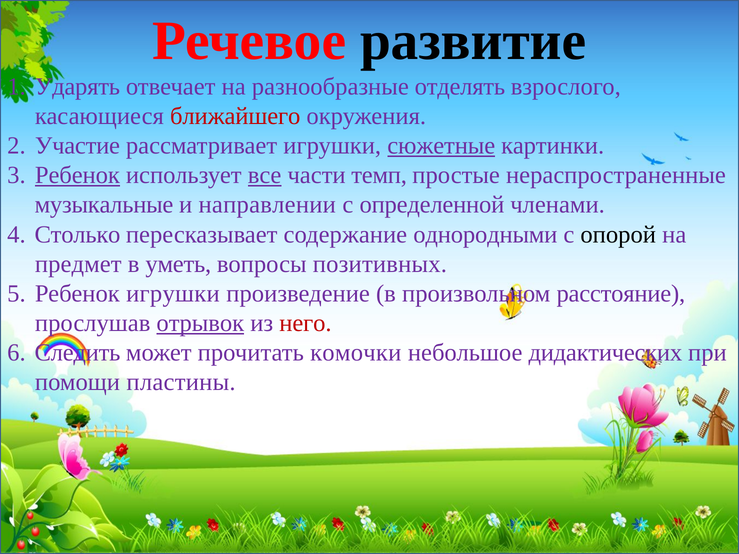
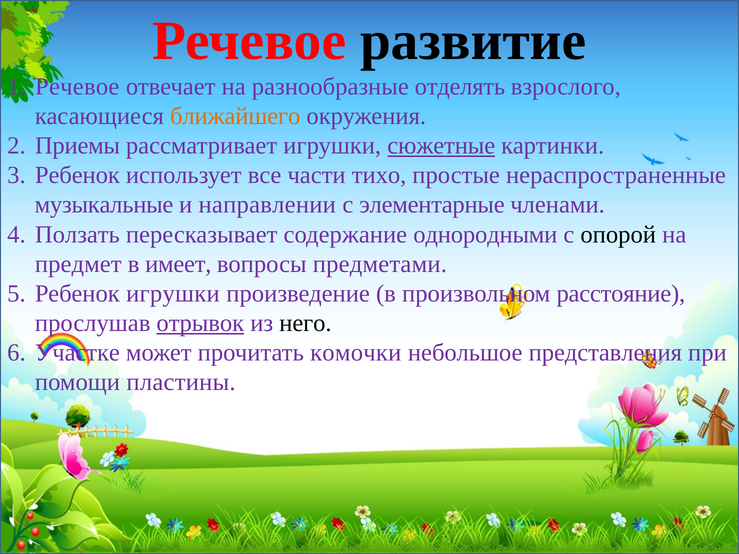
Ударять: Ударять -> Речевое (77, 87)
ближайшего colour: red -> orange (235, 116)
Участие: Участие -> Приемы (77, 146)
Ребенок underline: present -> none (77, 175)
все underline: present -> none (265, 175)
темп: темп -> тихо (379, 175)
определенной: определенной -> элементарные (432, 205)
Столько: Столько -> Ползать (77, 234)
уметь: уметь -> имеет (178, 264)
позитивных: позитивных -> предметами (380, 264)
него colour: red -> black (305, 323)
Следить: Следить -> Участке (77, 353)
дидактических: дидактических -> представления (605, 353)
